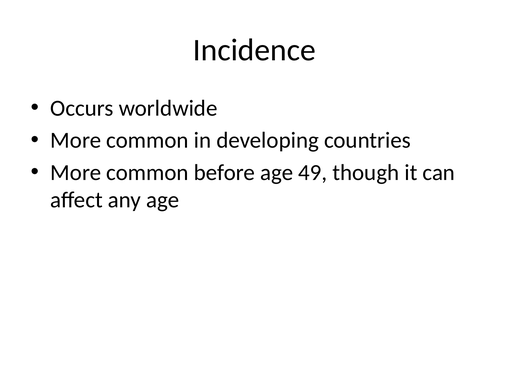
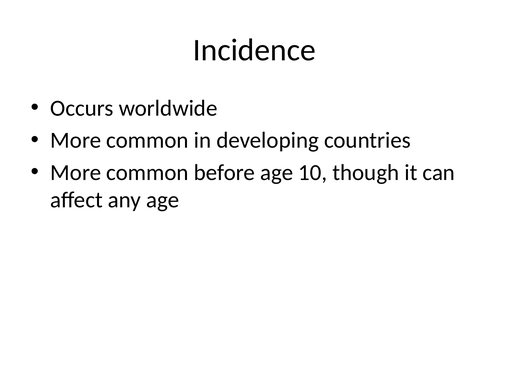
49: 49 -> 10 (313, 172)
